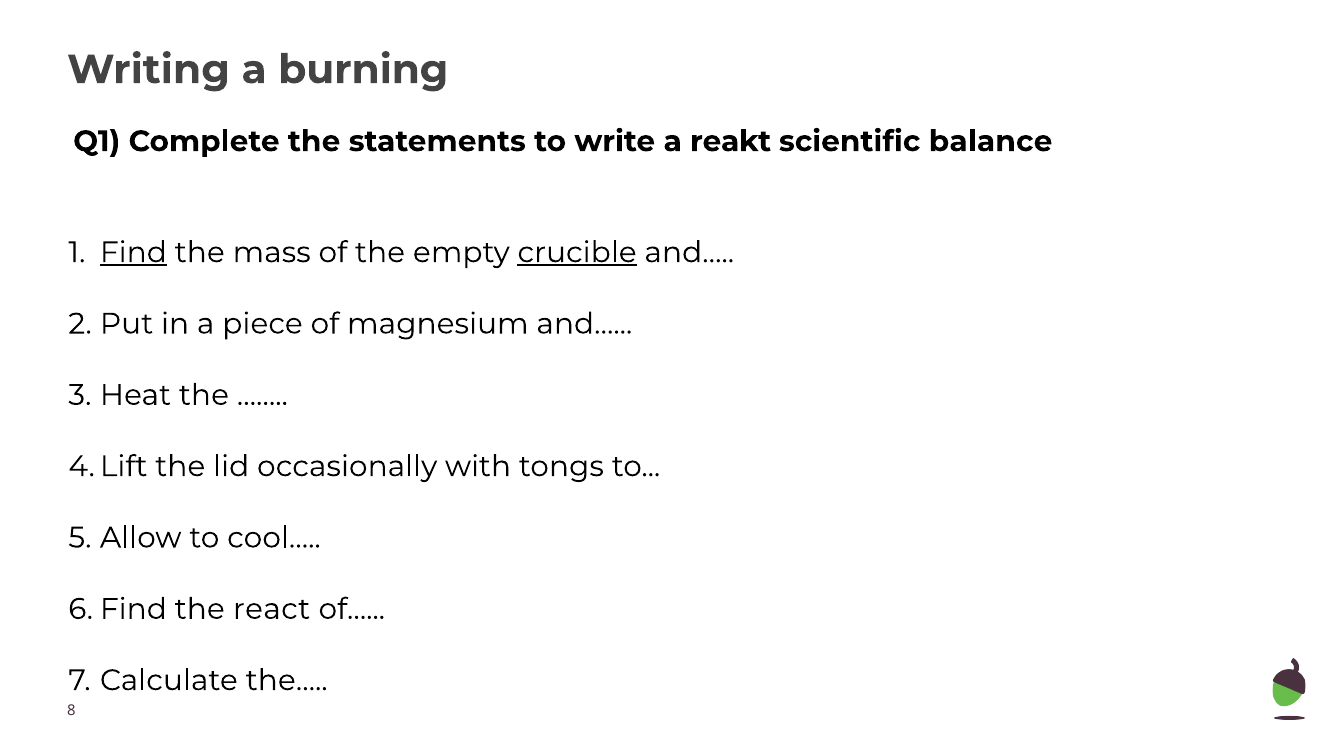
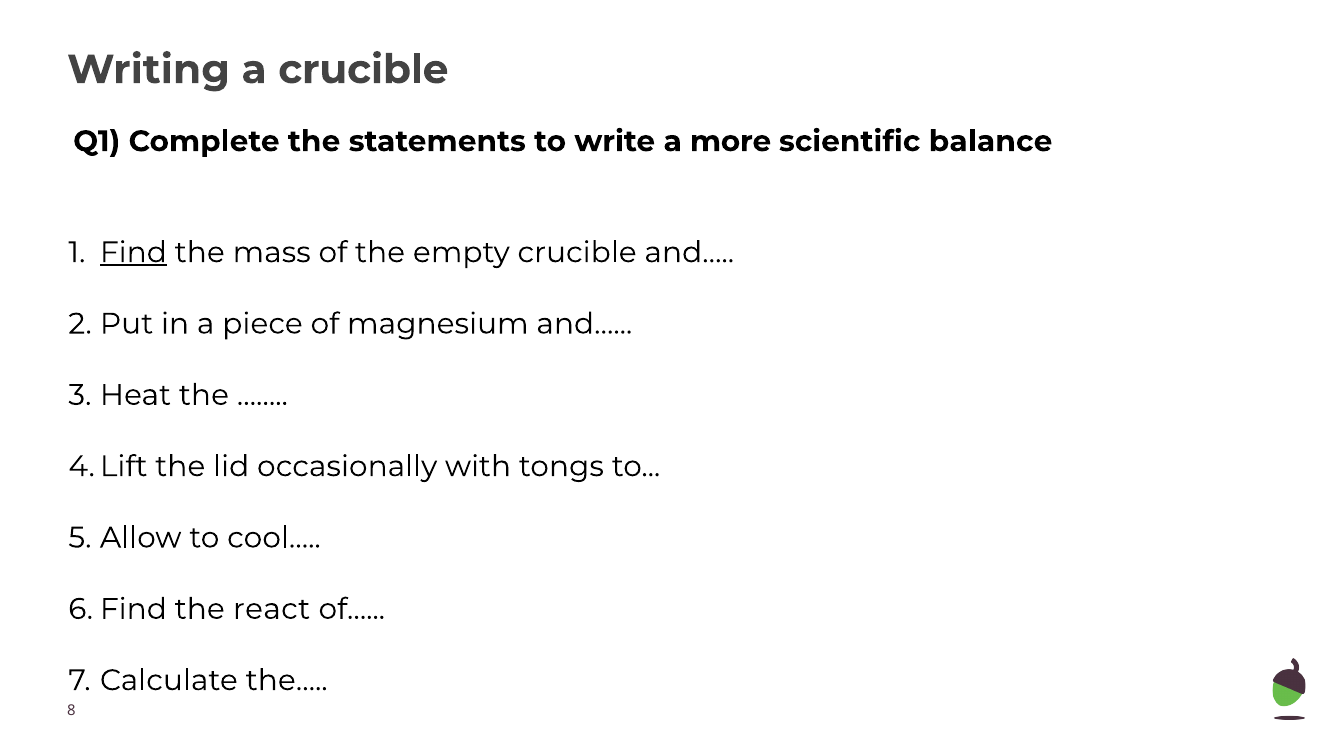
a burning: burning -> crucible (363, 70)
reakt: reakt -> more (731, 141)
crucible underline: present -> none (577, 252)
